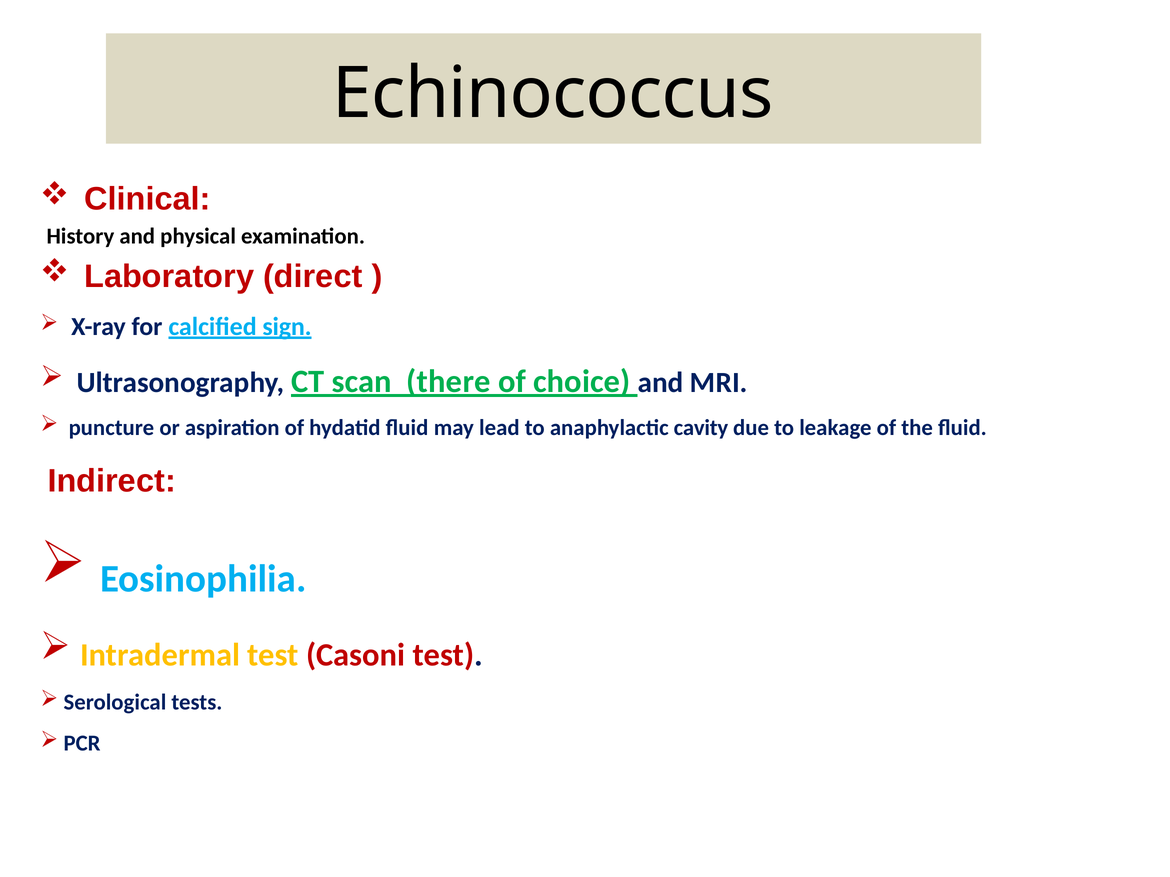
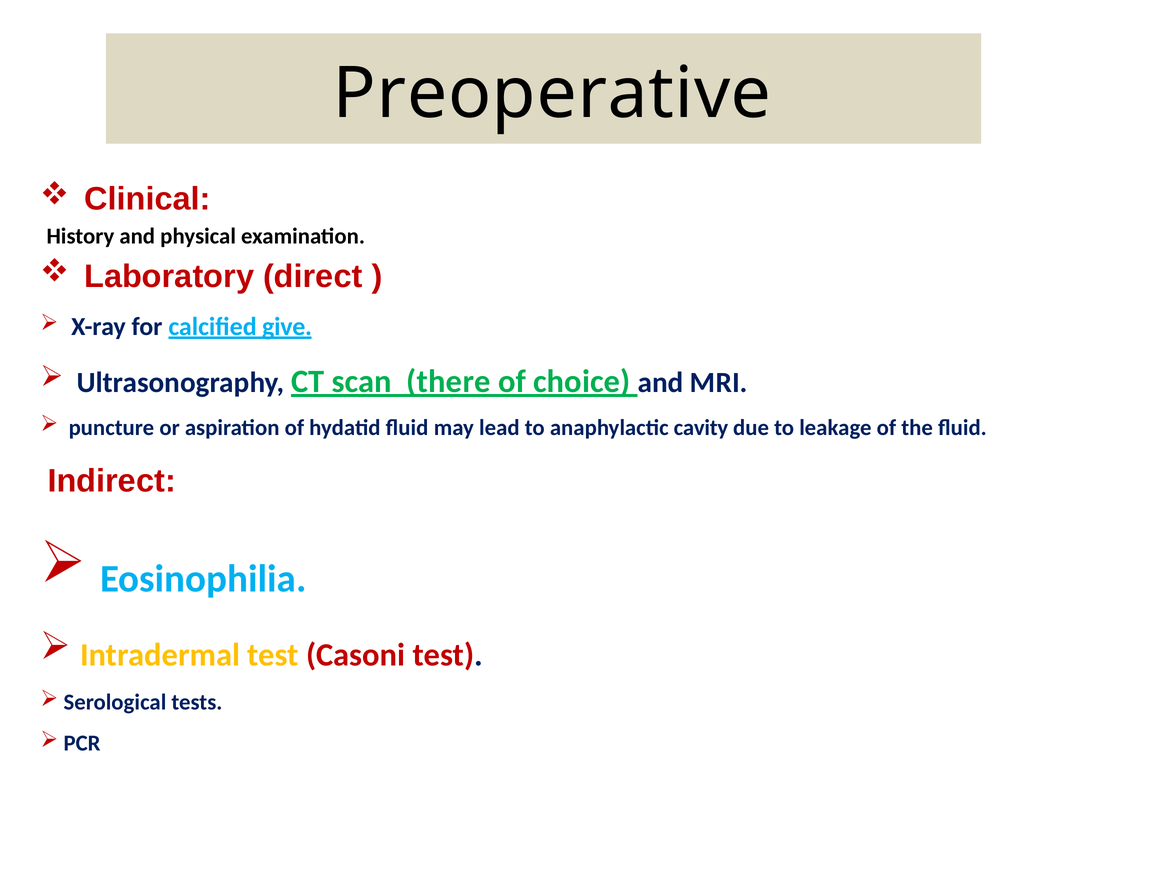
Echinococcus: Echinococcus -> Preoperative (552, 94)
sign: sign -> give (287, 327)
